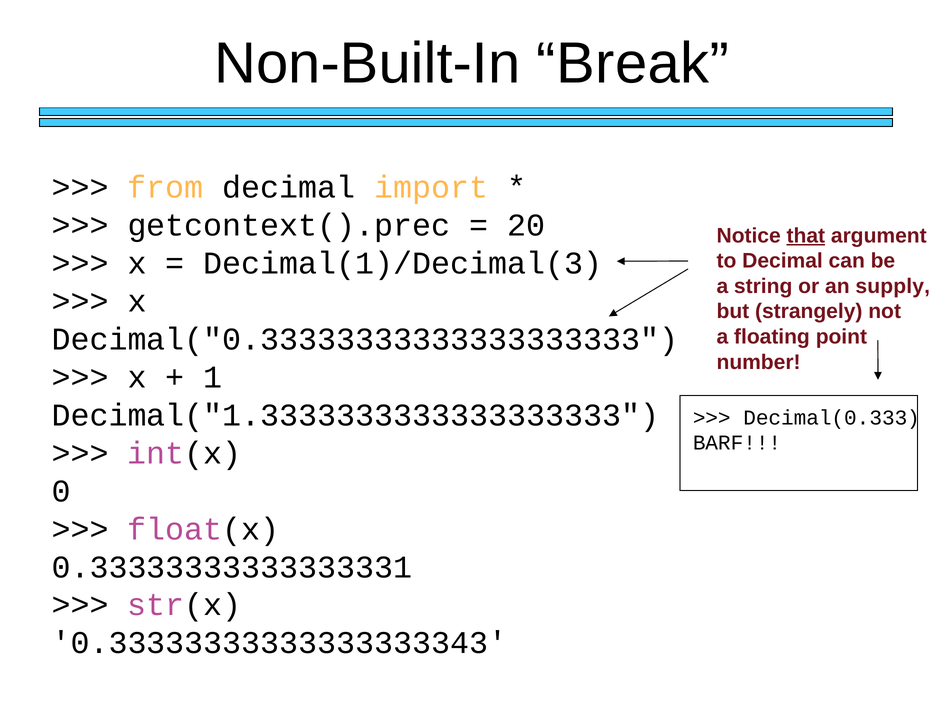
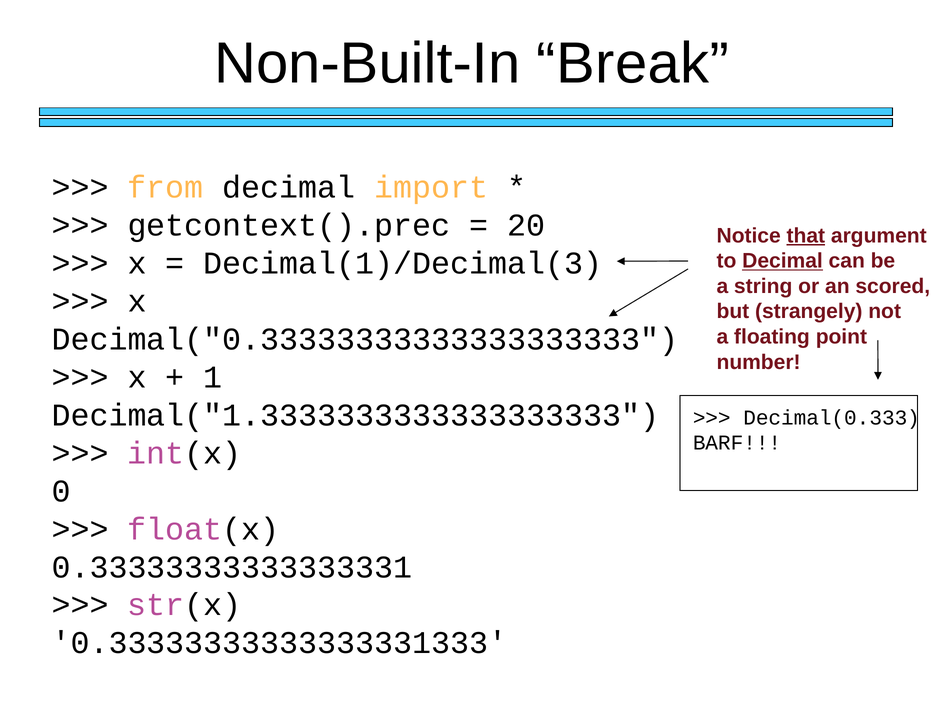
Decimal underline: none -> present (783, 261)
supply: supply -> scored (893, 286)
0.33333333333333333343: 0.33333333333333333343 -> 0.33333333333333331333 (279, 643)
